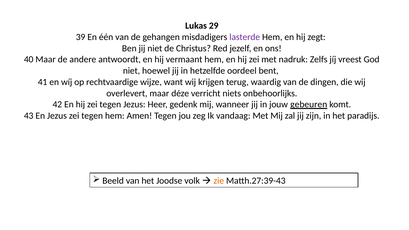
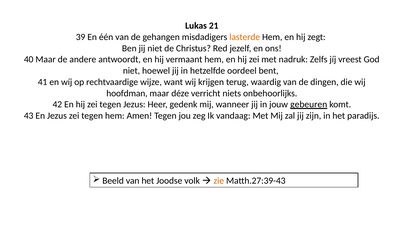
29: 29 -> 21 (214, 26)
lasterde colour: purple -> orange (245, 37)
overlevert: overlevert -> hoofdman (127, 93)
